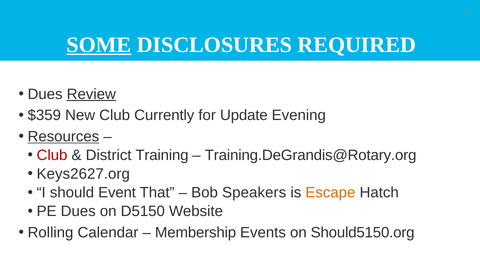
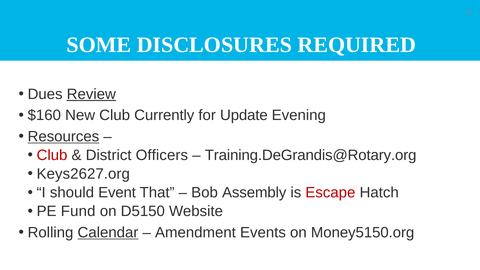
SOME underline: present -> none (99, 45)
$359: $359 -> $160 (44, 115)
Training: Training -> Officers (162, 155)
Speakers: Speakers -> Assembly (254, 193)
Escape colour: orange -> red (330, 193)
PE Dues: Dues -> Fund (78, 211)
Calendar underline: none -> present (108, 233)
Membership: Membership -> Amendment (195, 233)
Should5150.org: Should5150.org -> Money5150.org (363, 233)
